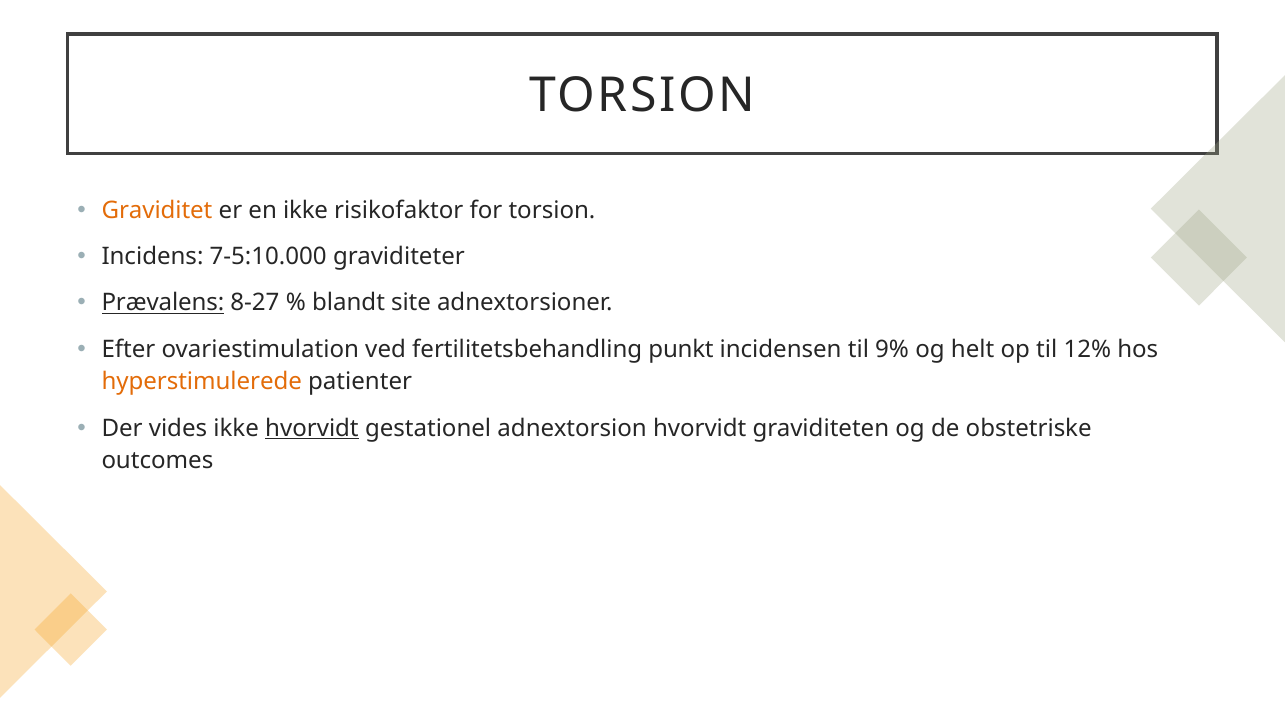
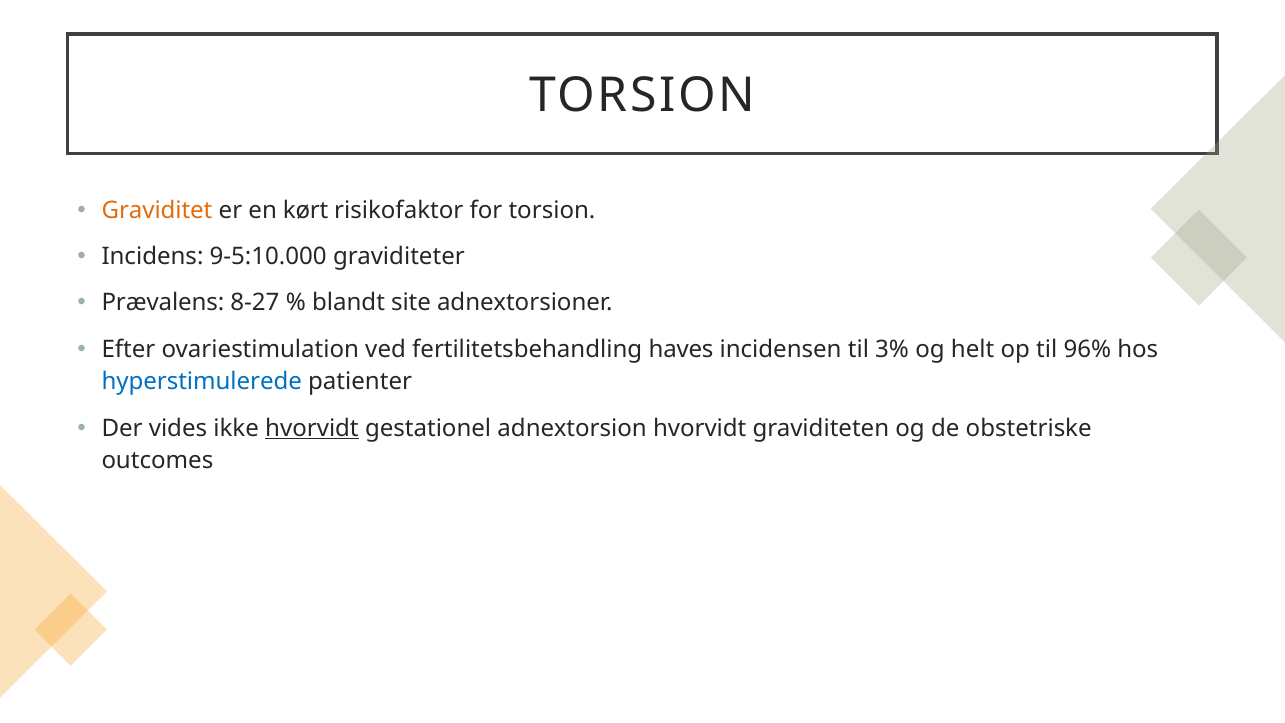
en ikke: ikke -> kørt (306, 210)
7-5:10.000: 7-5:10.000 -> 9-5:10.000 (268, 257)
Prævalens underline: present -> none (163, 303)
punkt: punkt -> haves (681, 349)
9%: 9% -> 3% (892, 349)
12%: 12% -> 96% (1087, 349)
hyperstimulerede colour: orange -> blue (202, 382)
